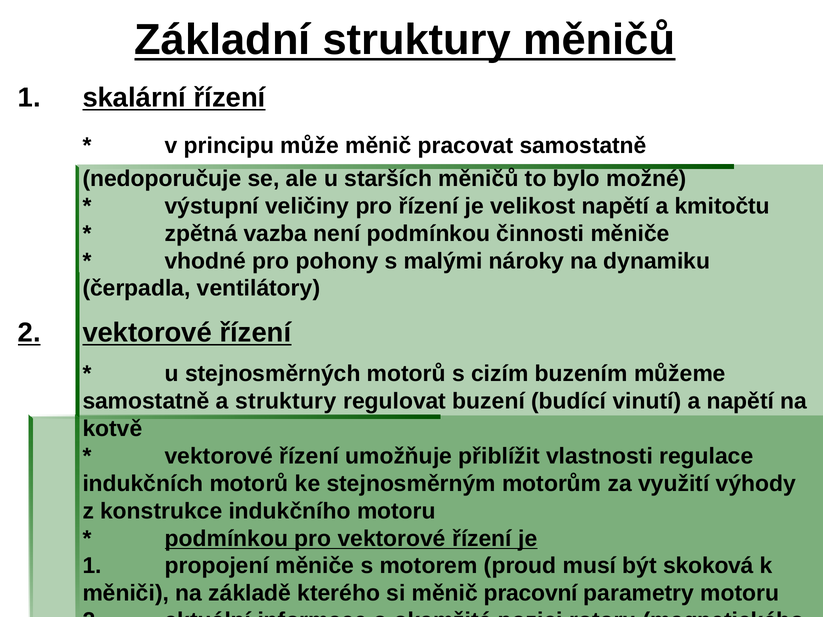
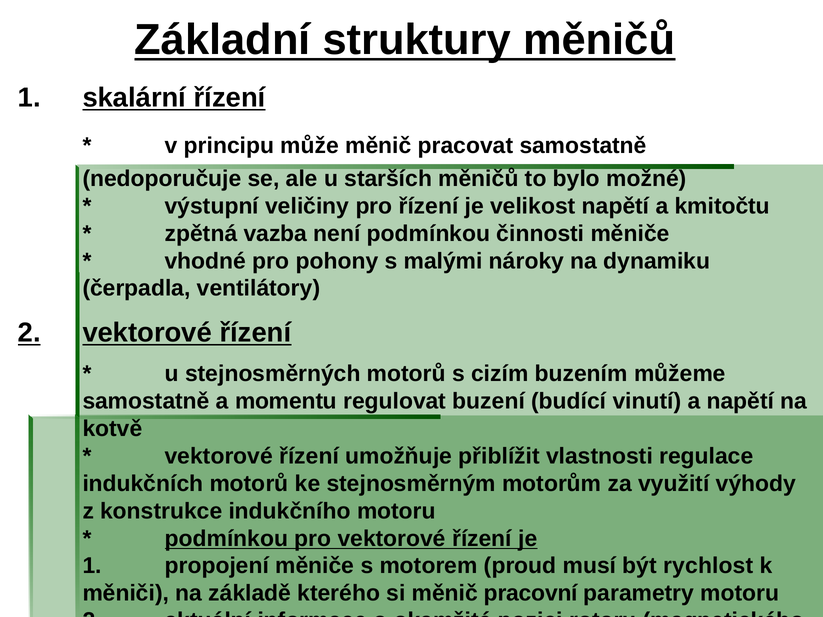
a struktury: struktury -> momentu (286, 401)
skoková: skoková -> rychlost (708, 566)
